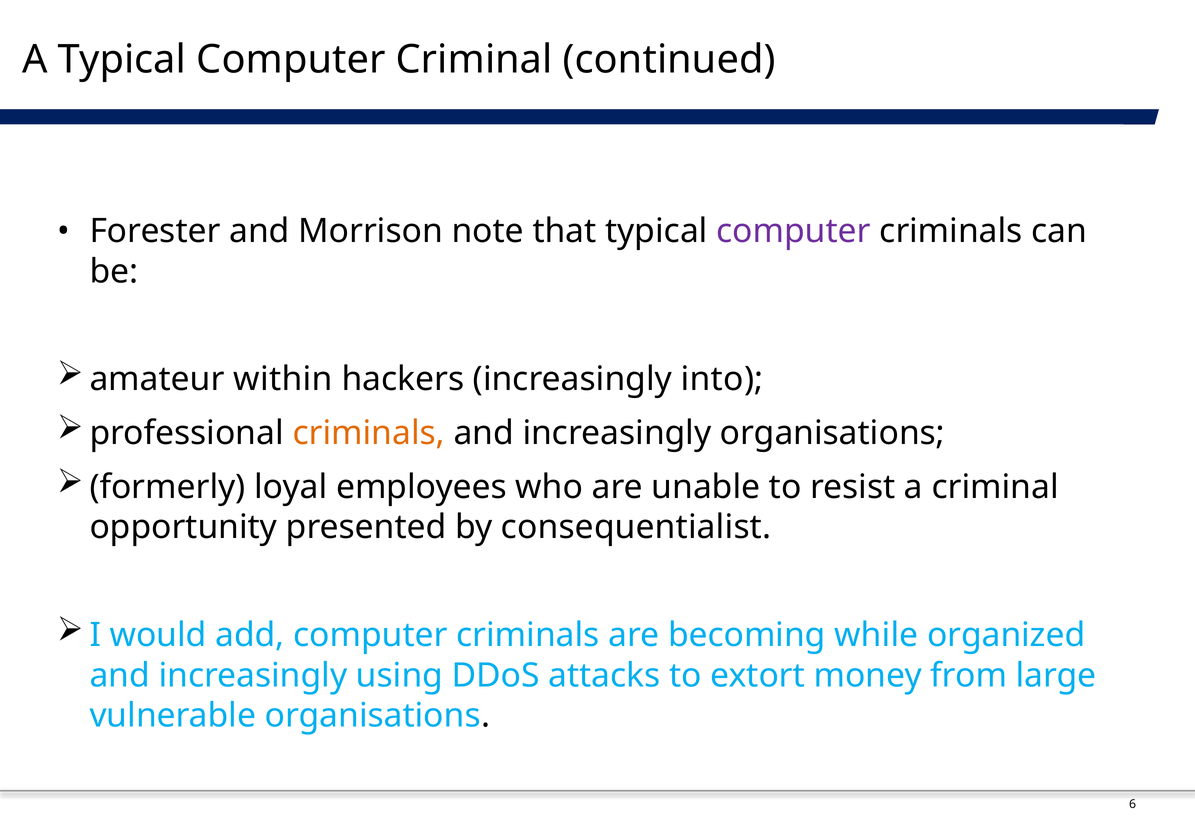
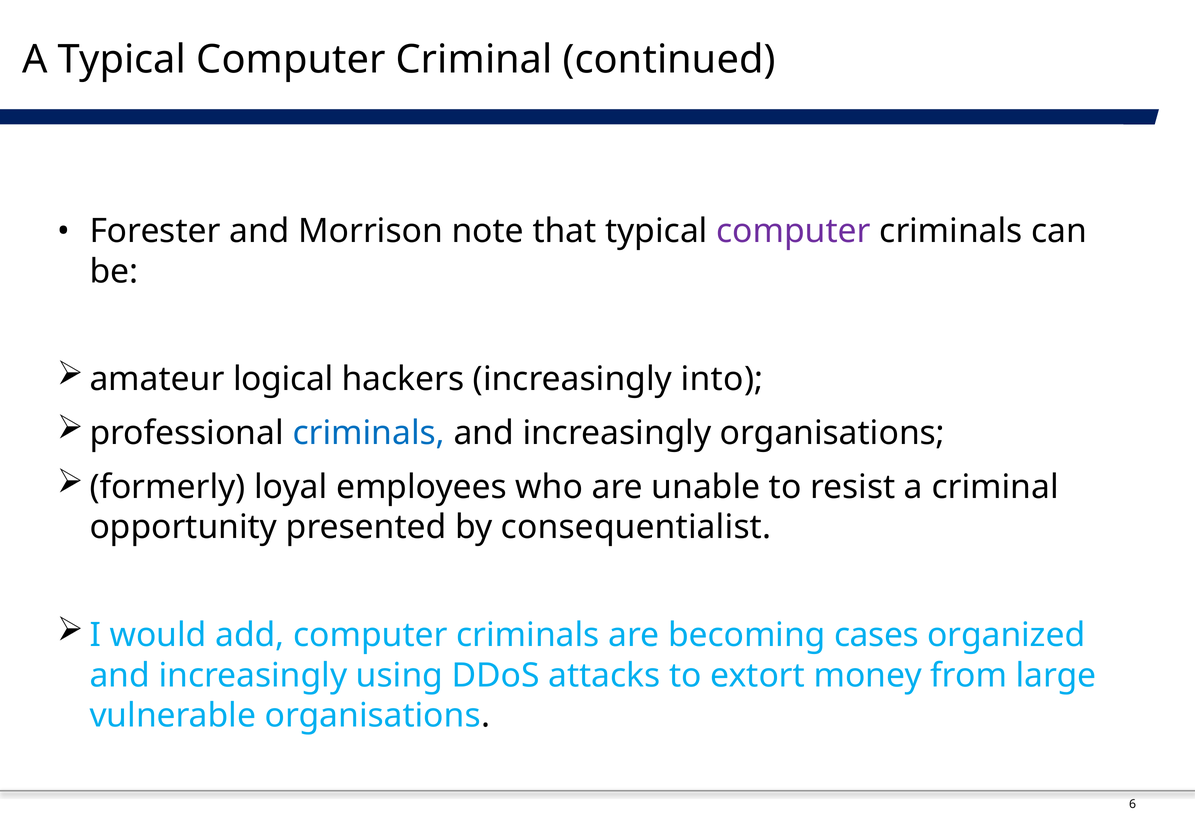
within: within -> logical (283, 379)
criminals colour: orange -> blue (369, 433)
while: while -> cases (877, 635)
